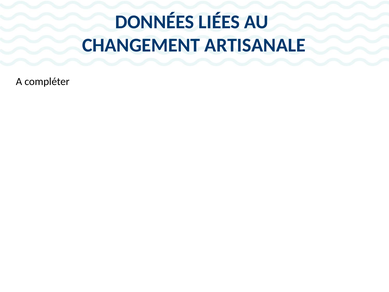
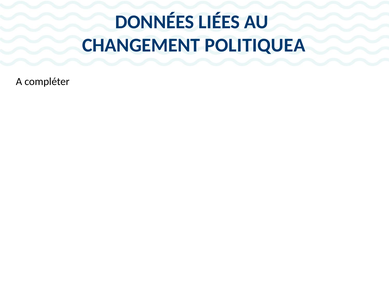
ARTISANALE: ARTISANALE -> POLITIQUEA (255, 45)
